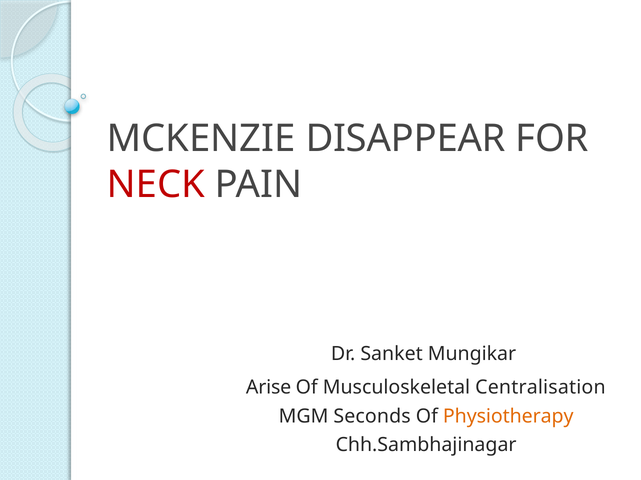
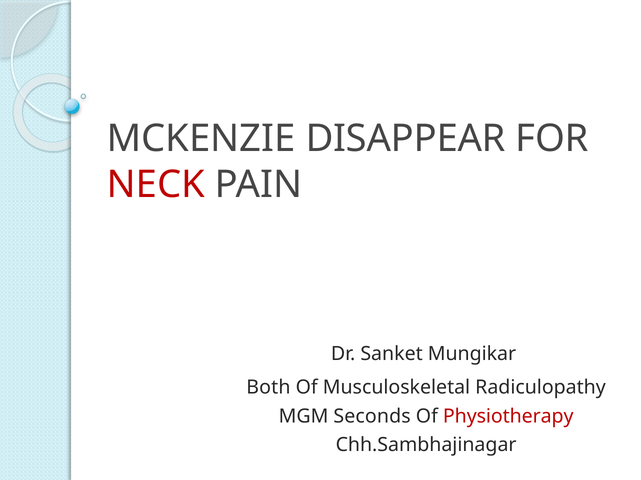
Arise: Arise -> Both (268, 388)
Centralisation: Centralisation -> Radiculopathy (541, 388)
Physiotherapy colour: orange -> red (508, 417)
